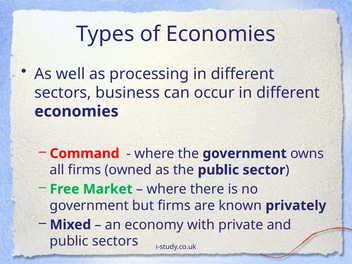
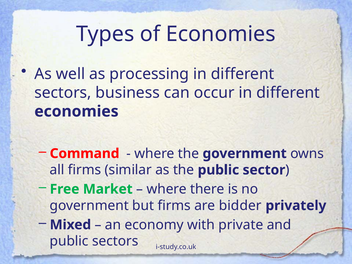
owned: owned -> similar (128, 170)
known: known -> bidder (240, 206)
